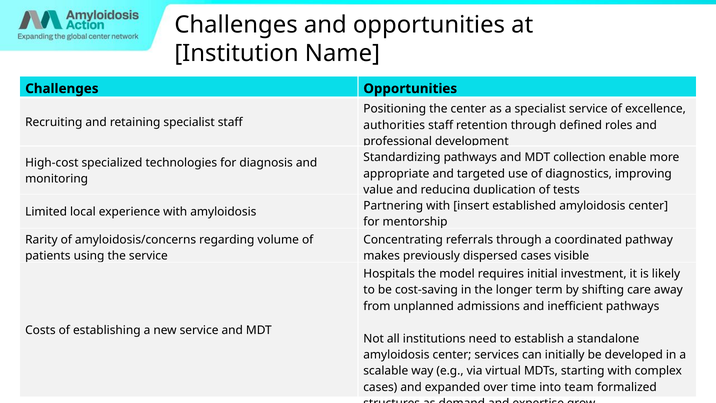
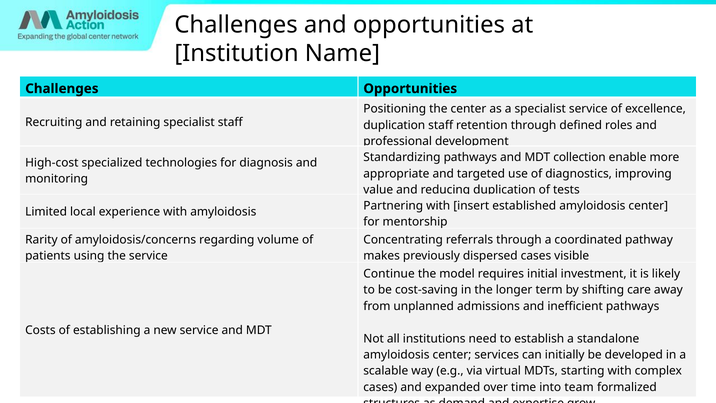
authorities: authorities -> duplication (394, 125)
Hospitals: Hospitals -> Continue (389, 274)
